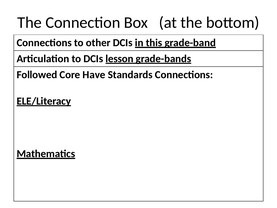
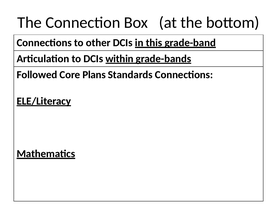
lesson: lesson -> within (120, 59)
Have: Have -> Plans (94, 75)
